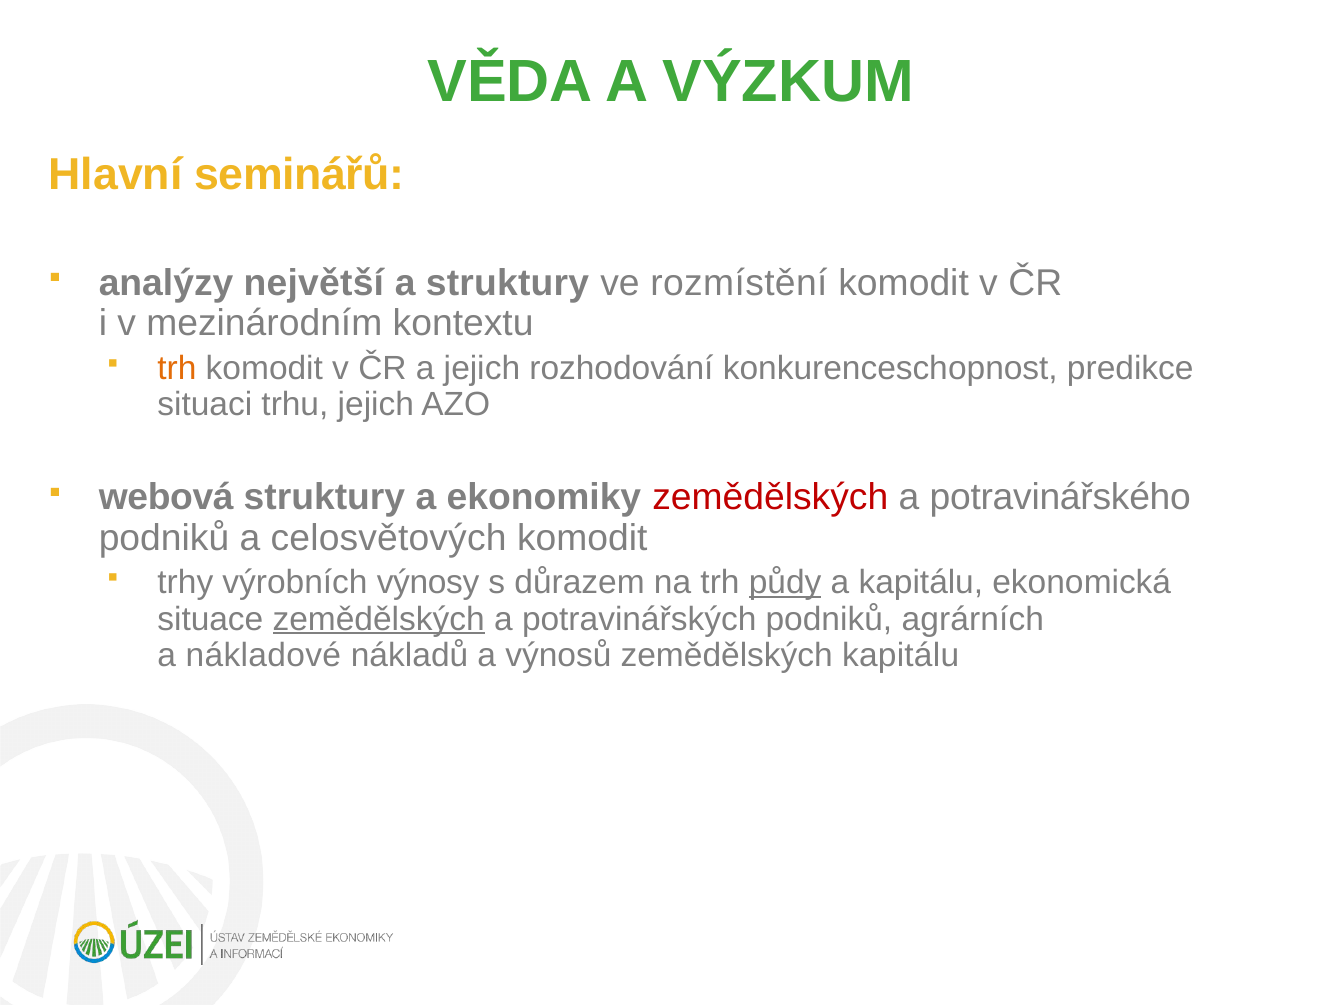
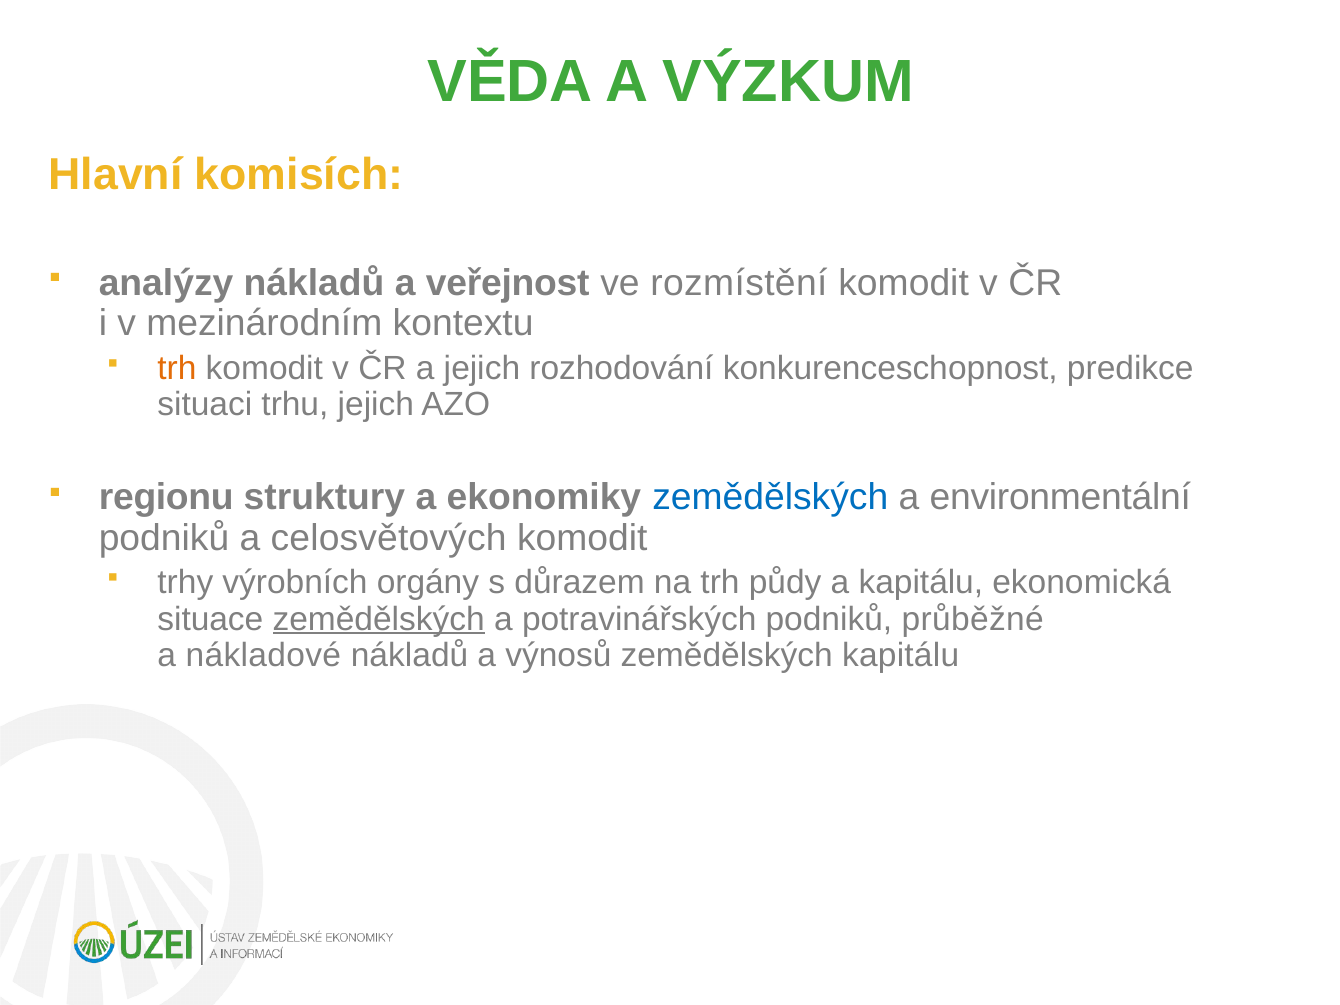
seminářů: seminářů -> komisích (299, 174)
analýzy největší: největší -> nákladů (314, 283)
a struktury: struktury -> veřejnost (508, 283)
webová: webová -> regionu (166, 498)
zemědělských colour: red -> blue (770, 498)
potravinářského: potravinářského -> environmentální (1060, 498)
výnosy: výnosy -> orgány (428, 583)
půdy underline: present -> none (785, 583)
agrárních: agrárních -> průběžné (973, 619)
